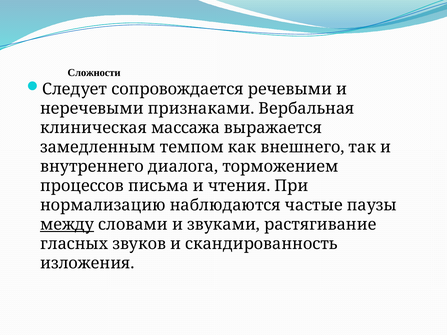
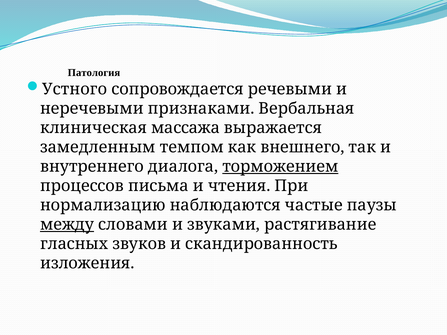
Сложности: Сложности -> Патология (94, 73)
Следует: Следует -> Устного (75, 89)
торможением underline: none -> present (280, 167)
